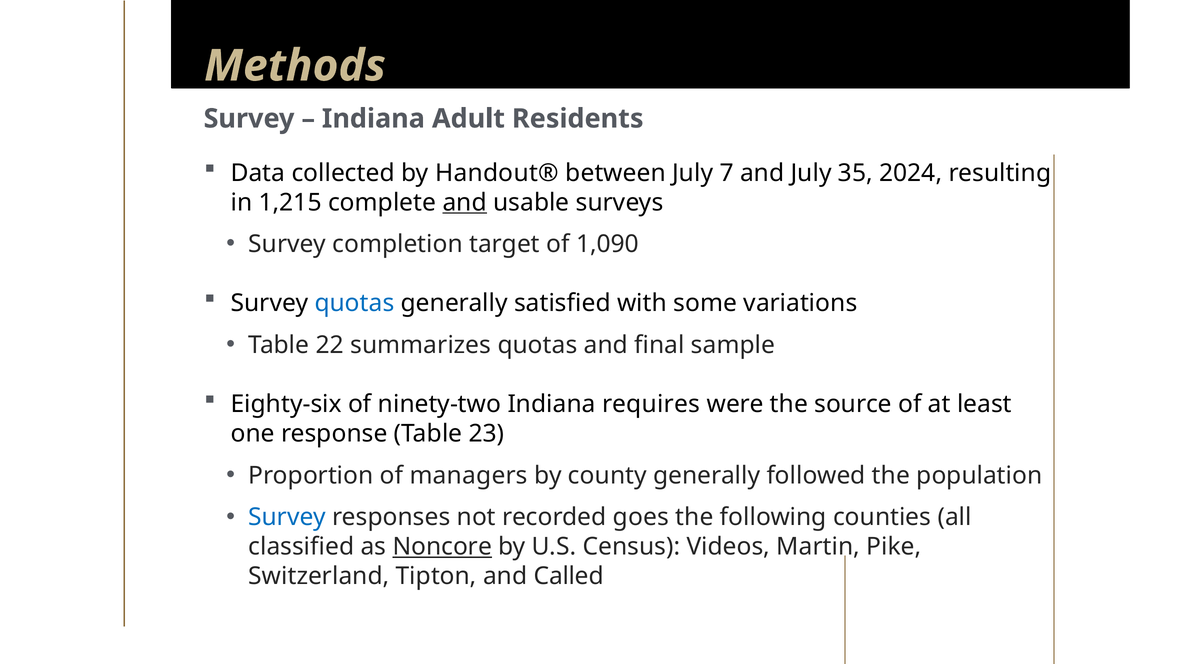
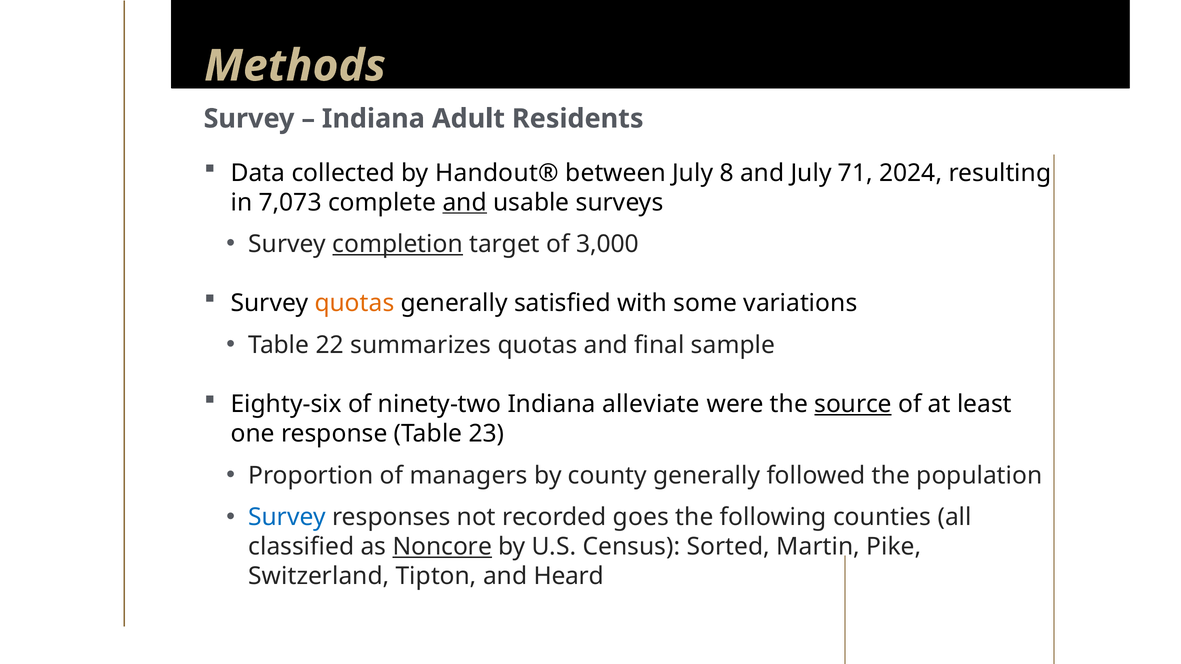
7: 7 -> 8 (727, 173)
35: 35 -> 71 (855, 173)
1,215: 1,215 -> 7,073 (290, 203)
completion underline: none -> present (398, 244)
1,090: 1,090 -> 3,000 (608, 244)
quotas colour: blue -> orange (354, 303)
requires: requires -> alleviate (651, 404)
source underline: none -> present (853, 404)
Videos: Videos -> Sorted (728, 547)
Called: Called -> Heard (569, 577)
